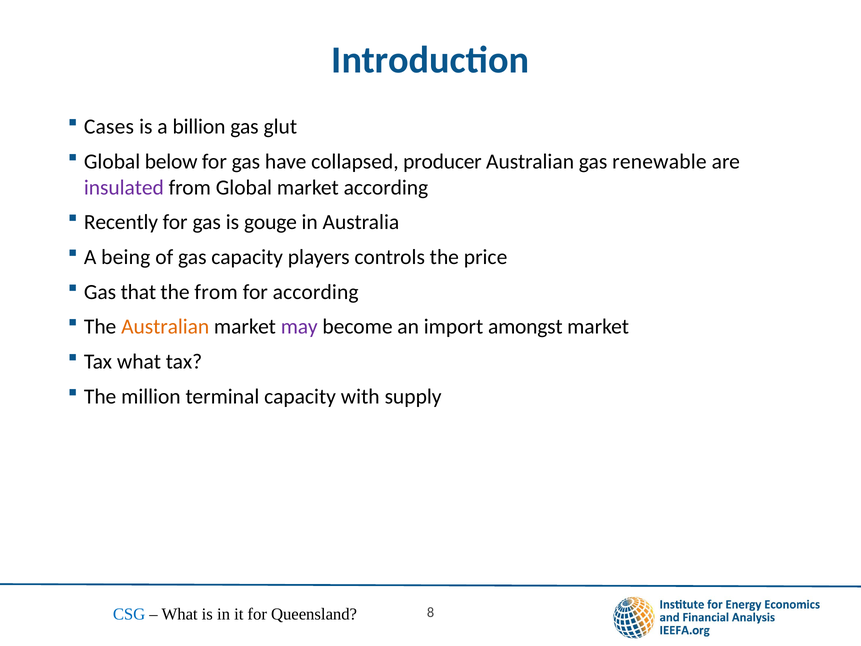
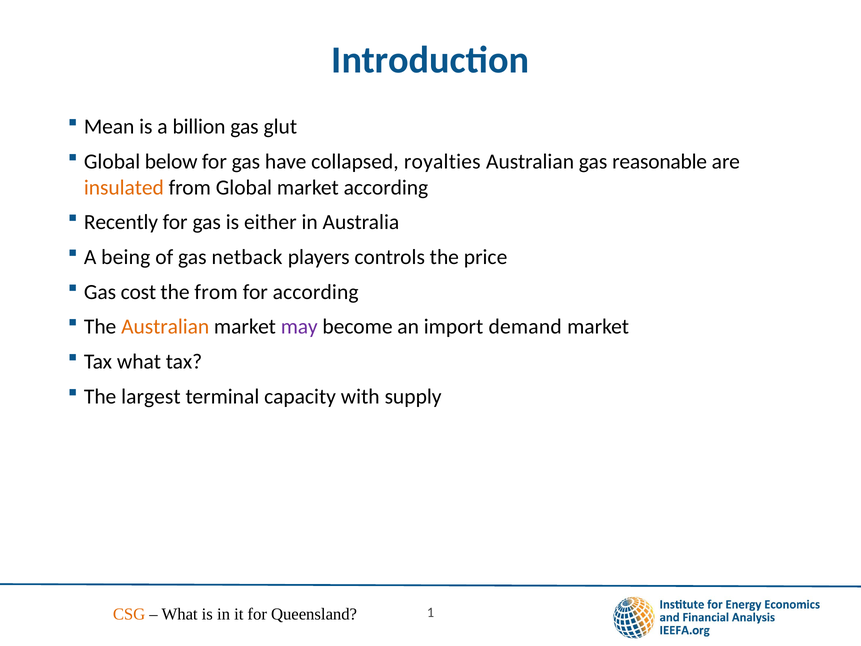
Cases: Cases -> Mean (109, 127)
producer: producer -> royalties (442, 162)
renewable: renewable -> reasonable (660, 162)
insulated colour: purple -> orange (124, 187)
gouge: gouge -> either (270, 222)
gas capacity: capacity -> netback (247, 257)
that: that -> cost (138, 292)
amongst: amongst -> demand (525, 327)
million: million -> largest (151, 396)
CSG colour: blue -> orange (129, 614)
8: 8 -> 1 (431, 612)
